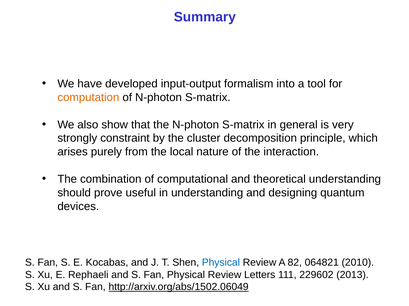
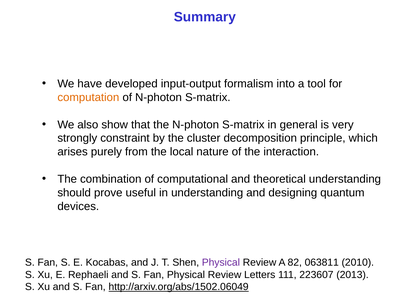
Physical colour: blue -> purple (221, 263)
064821: 064821 -> 063811 (322, 263)
229602: 229602 -> 223607 (316, 275)
